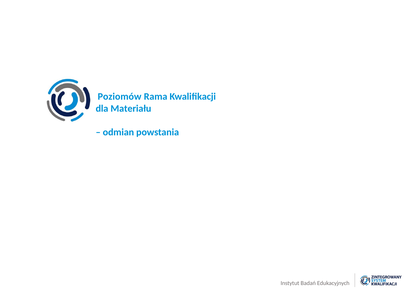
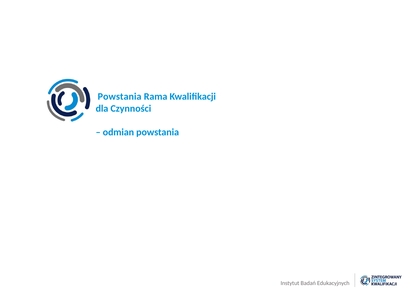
Poziomów: Poziomów -> Powstania (120, 97)
Materiału: Materiału -> Czynności (131, 108)
